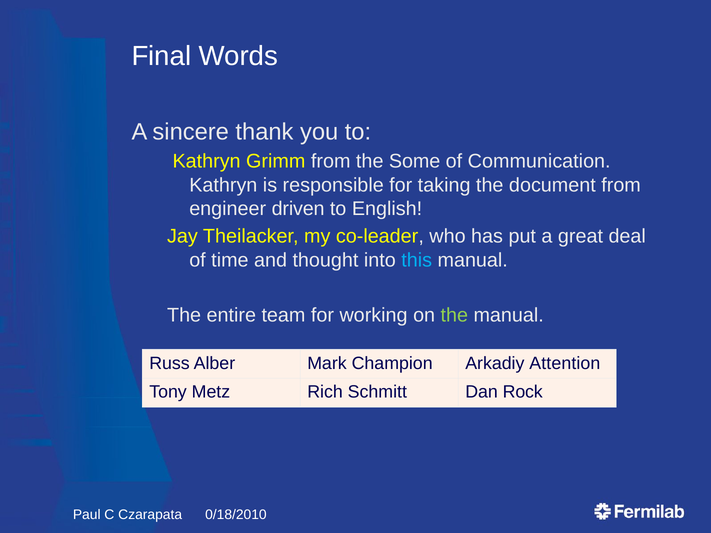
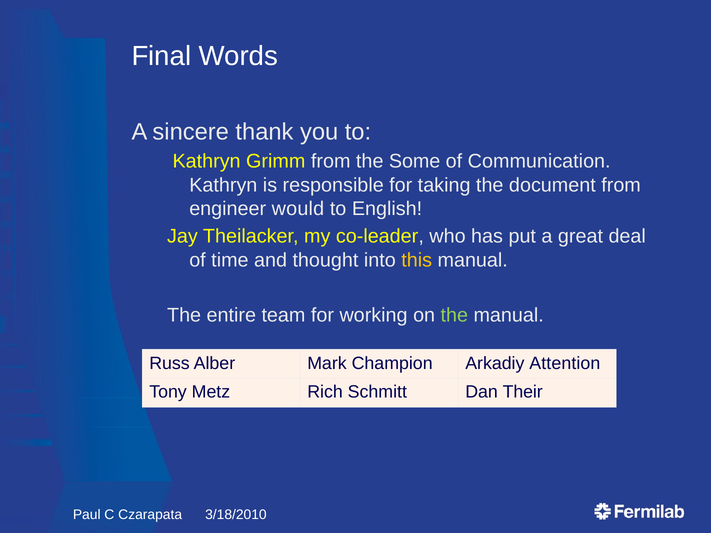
driven: driven -> would (298, 209)
this colour: light blue -> yellow (417, 260)
Rock: Rock -> Their (523, 392)
0/18/2010: 0/18/2010 -> 3/18/2010 (236, 515)
